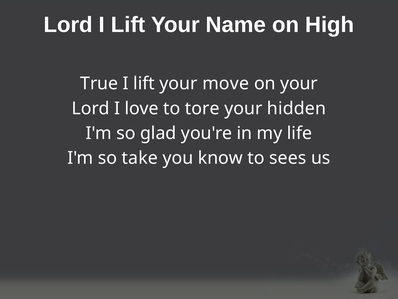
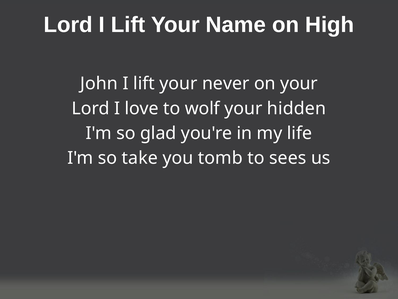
True: True -> John (99, 83)
move: move -> never (226, 83)
tore: tore -> wolf (202, 108)
know: know -> tomb (220, 158)
